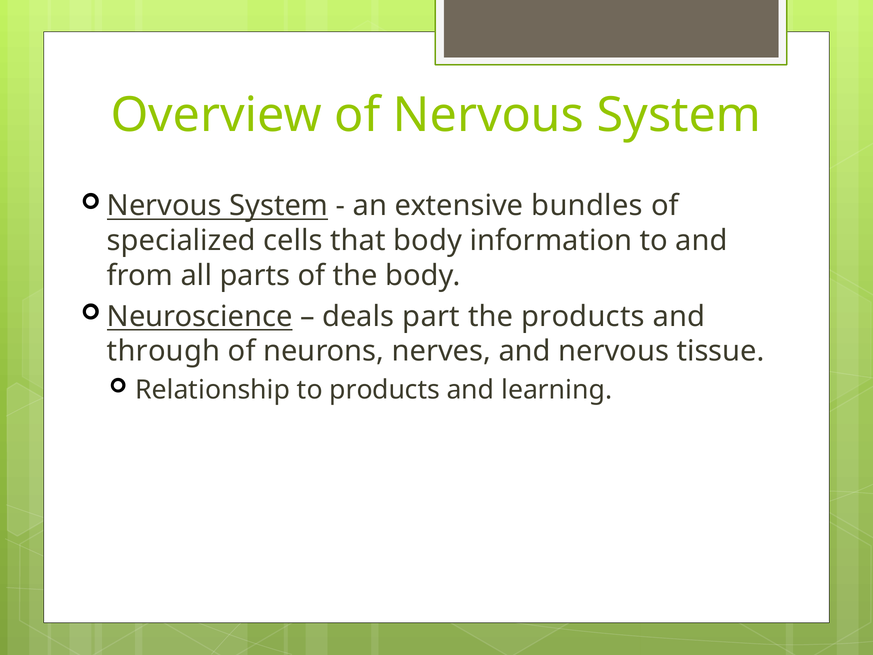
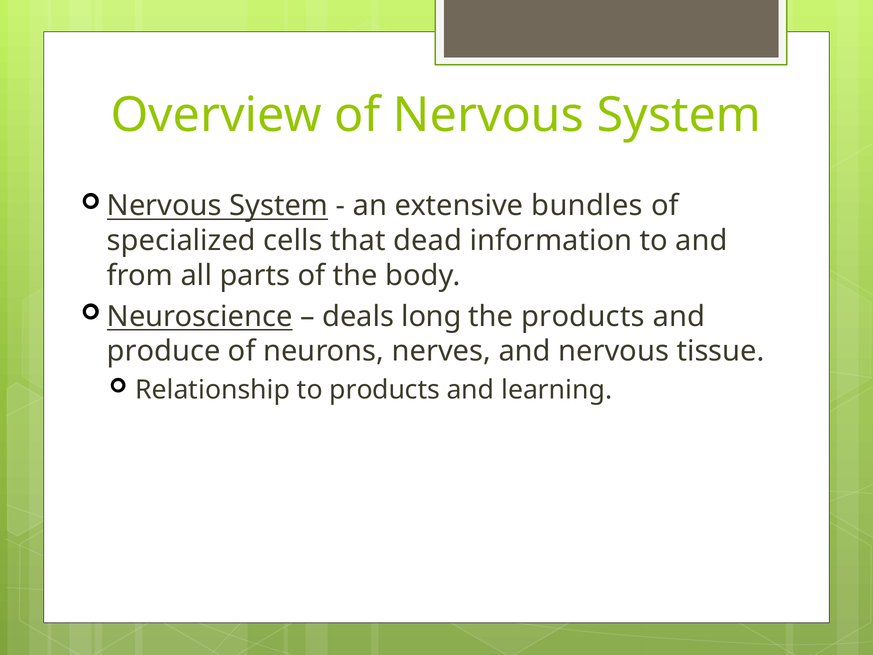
that body: body -> dead (428, 241)
part: part -> long (431, 316)
through: through -> produce (164, 351)
